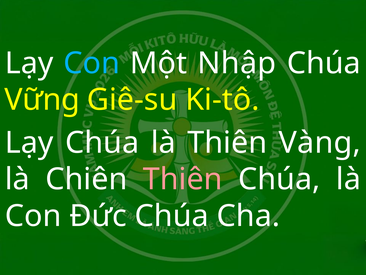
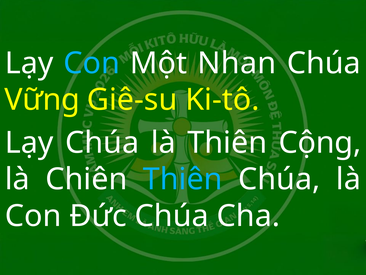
Nhập: Nhập -> Nhan (237, 63)
Vàng: Vàng -> Cộng (320, 143)
Thiên colour: pink -> light blue (183, 179)
